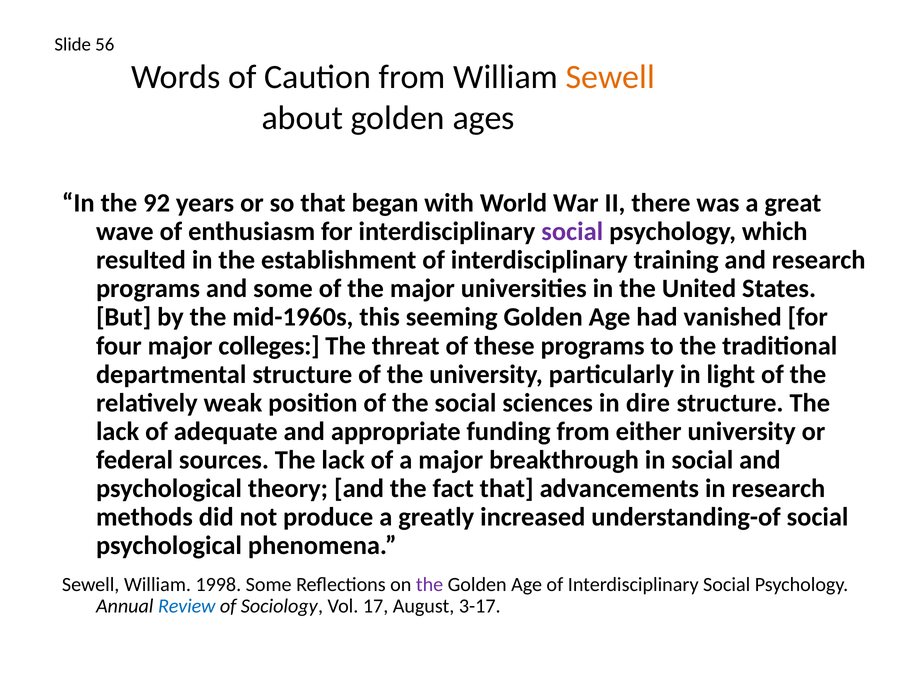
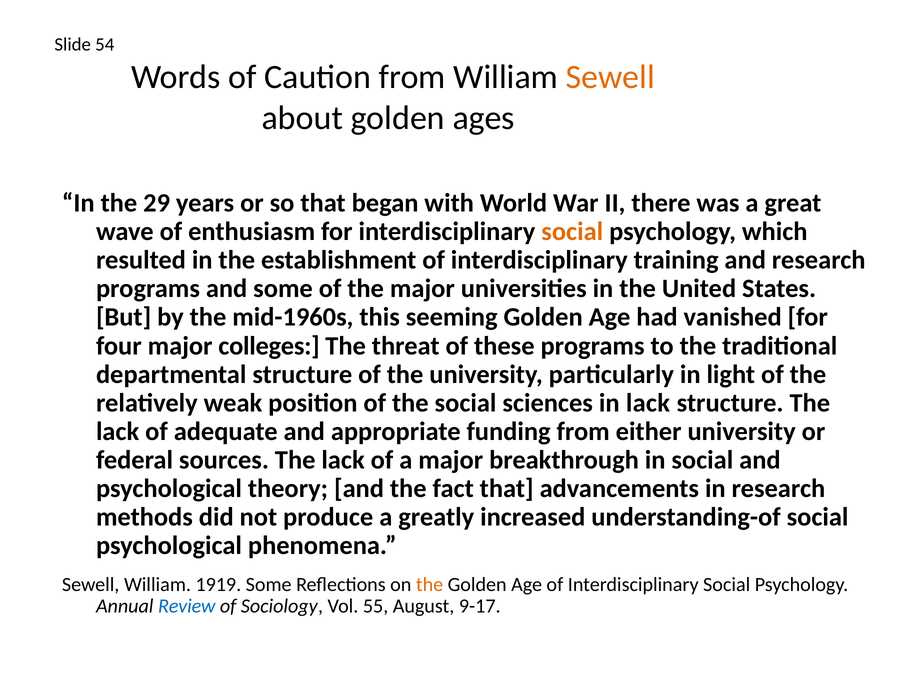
56: 56 -> 54 (105, 44)
92: 92 -> 29 (157, 203)
social colour: purple -> orange (572, 232)
in dire: dire -> lack (648, 403)
1998: 1998 -> 1919 (218, 585)
the colour: purple -> orange (430, 585)
17: 17 -> 55 (376, 606)
3-17: 3-17 -> 9-17 (480, 606)
